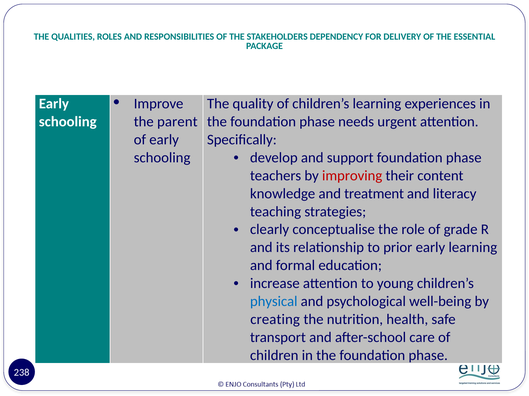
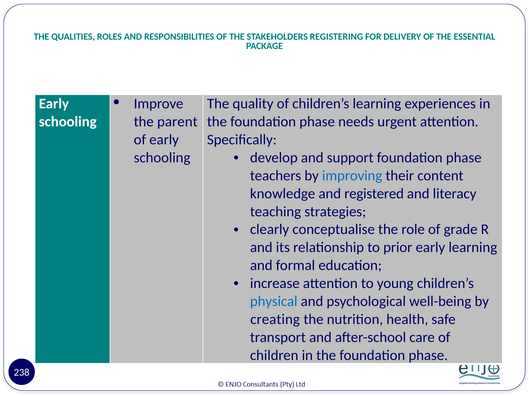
DEPENDENCY: DEPENDENCY -> REGISTERING (336, 37)
improving colour: red -> blue (352, 176)
treatment: treatment -> registered (374, 194)
